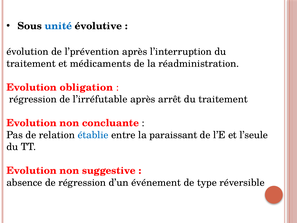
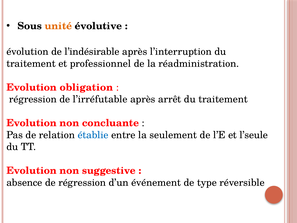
unité colour: blue -> orange (58, 26)
l’prévention: l’prévention -> l’indésirable (92, 52)
médicaments: médicaments -> professionnel (100, 64)
paraissant: paraissant -> seulement (173, 135)
